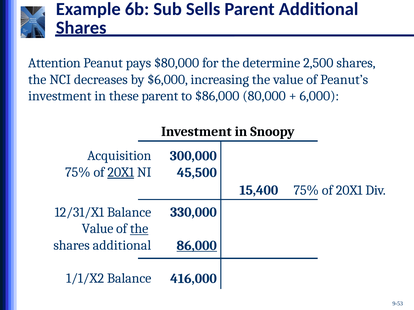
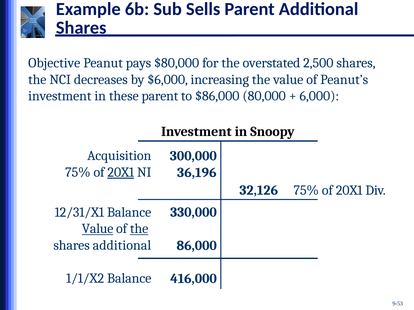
Attention: Attention -> Objective (54, 63)
determine: determine -> overstated (272, 63)
45,500: 45,500 -> 36,196 (197, 173)
15,400: 15,400 -> 32,126 (259, 190)
Value underline: none -> present (98, 229)
86,000 underline: present -> none (197, 246)
